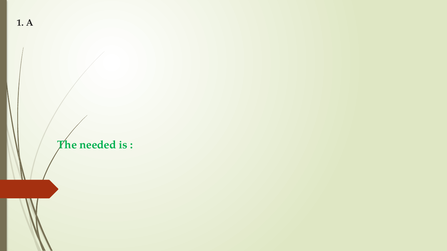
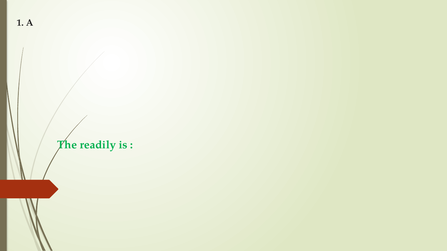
needed: needed -> readily (98, 145)
